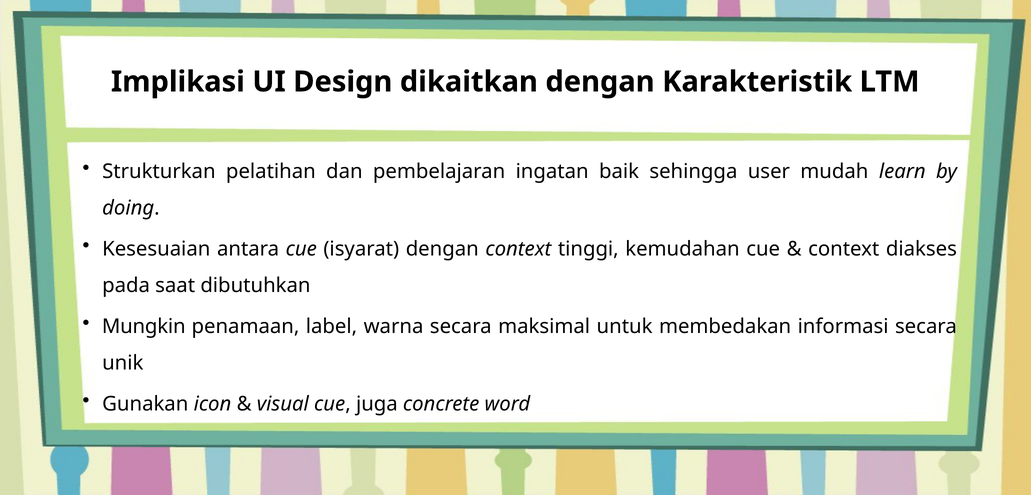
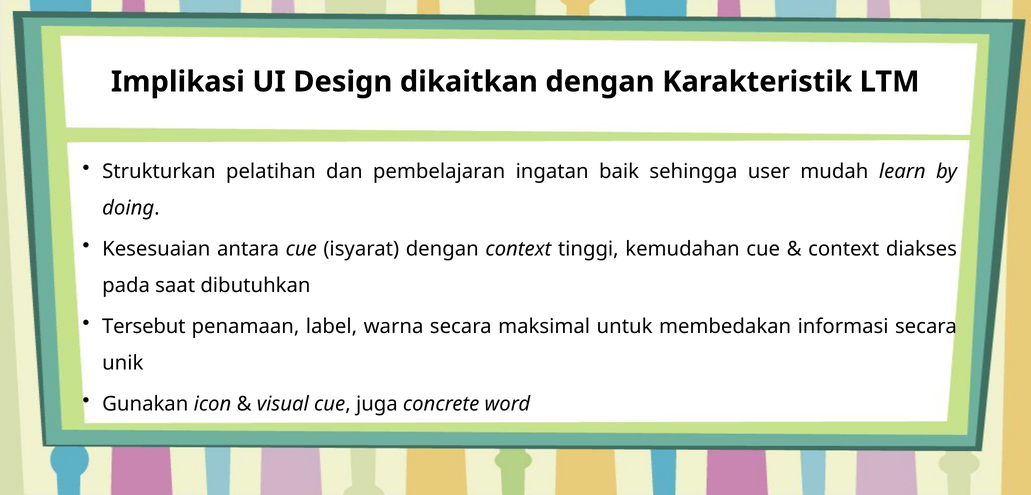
Mungkin: Mungkin -> Tersebut (144, 326)
